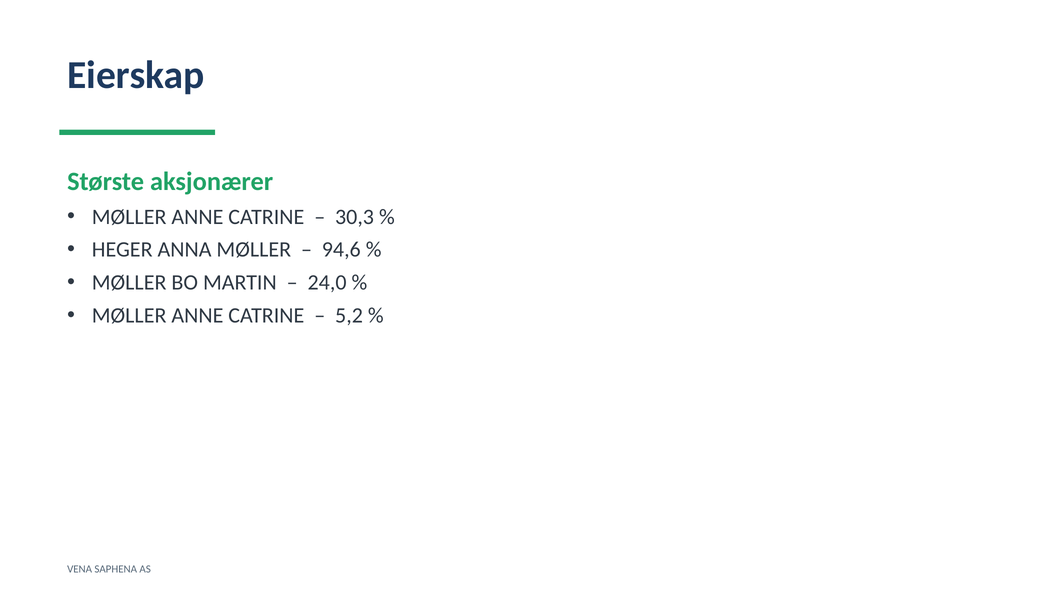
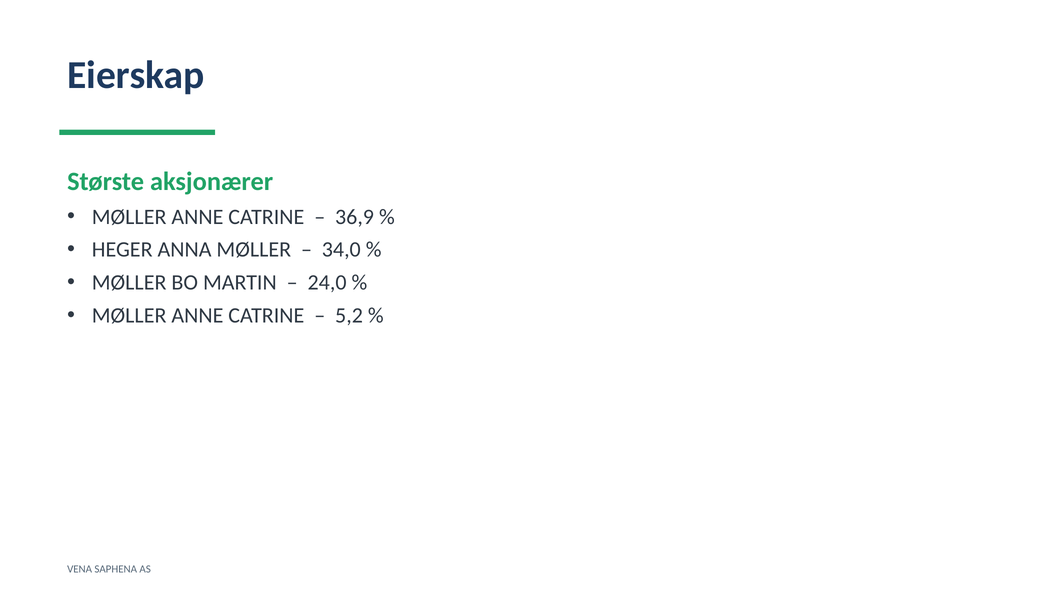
30,3: 30,3 -> 36,9 (355, 217)
94,6: 94,6 -> 34,0 (341, 250)
